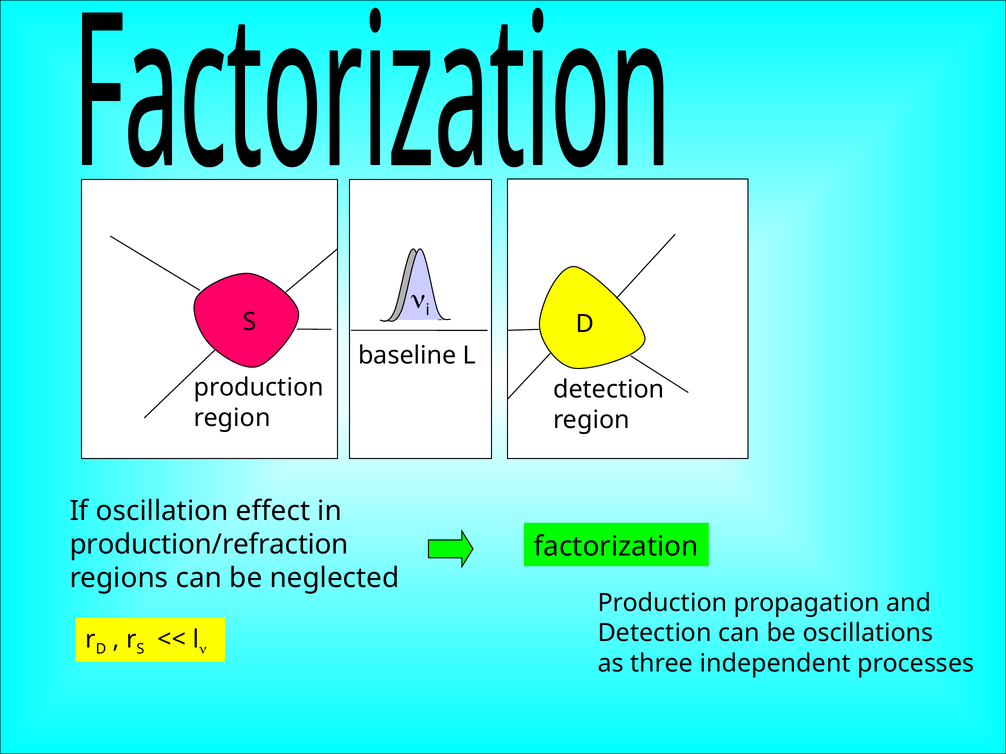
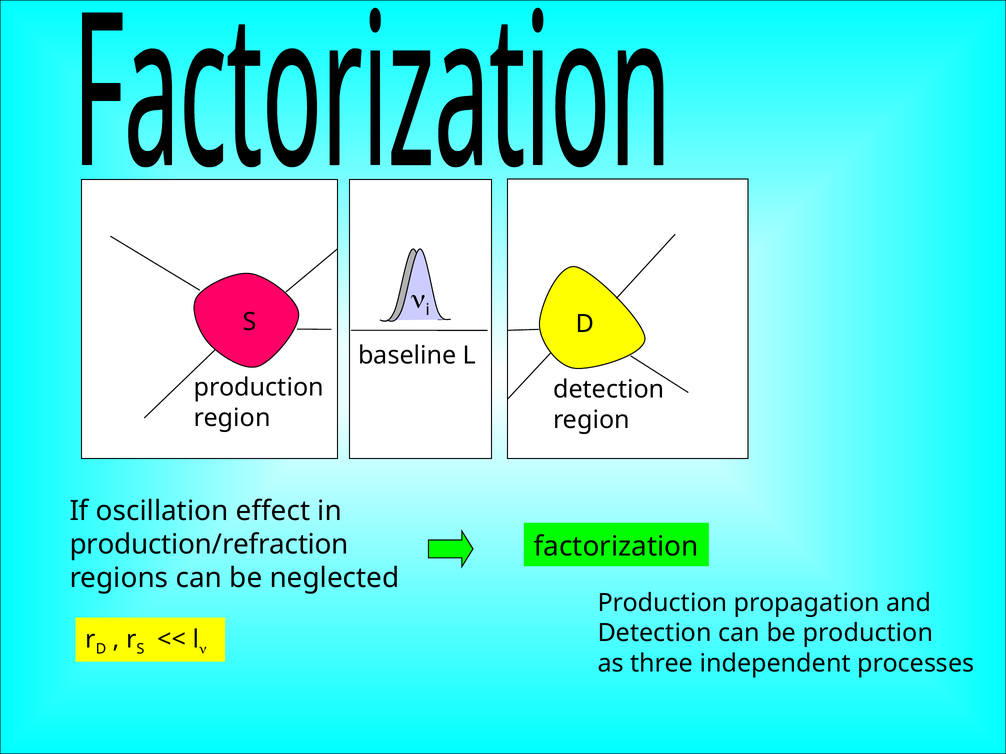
be oscillations: oscillations -> production (868, 634)
